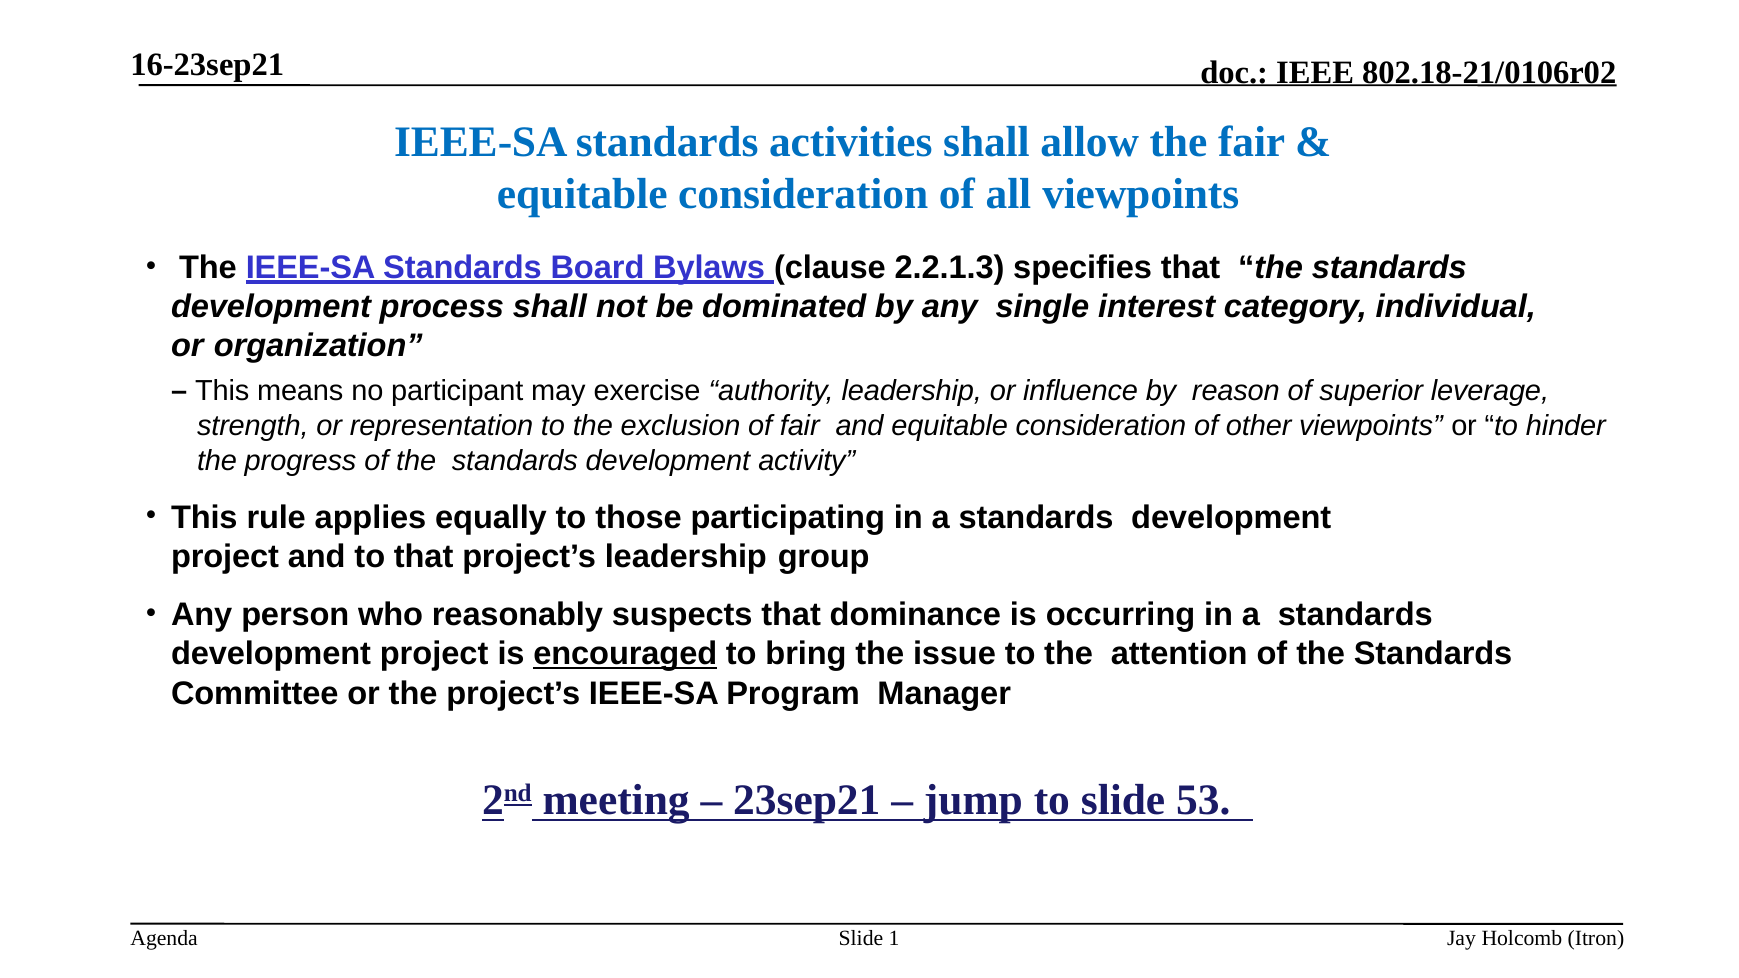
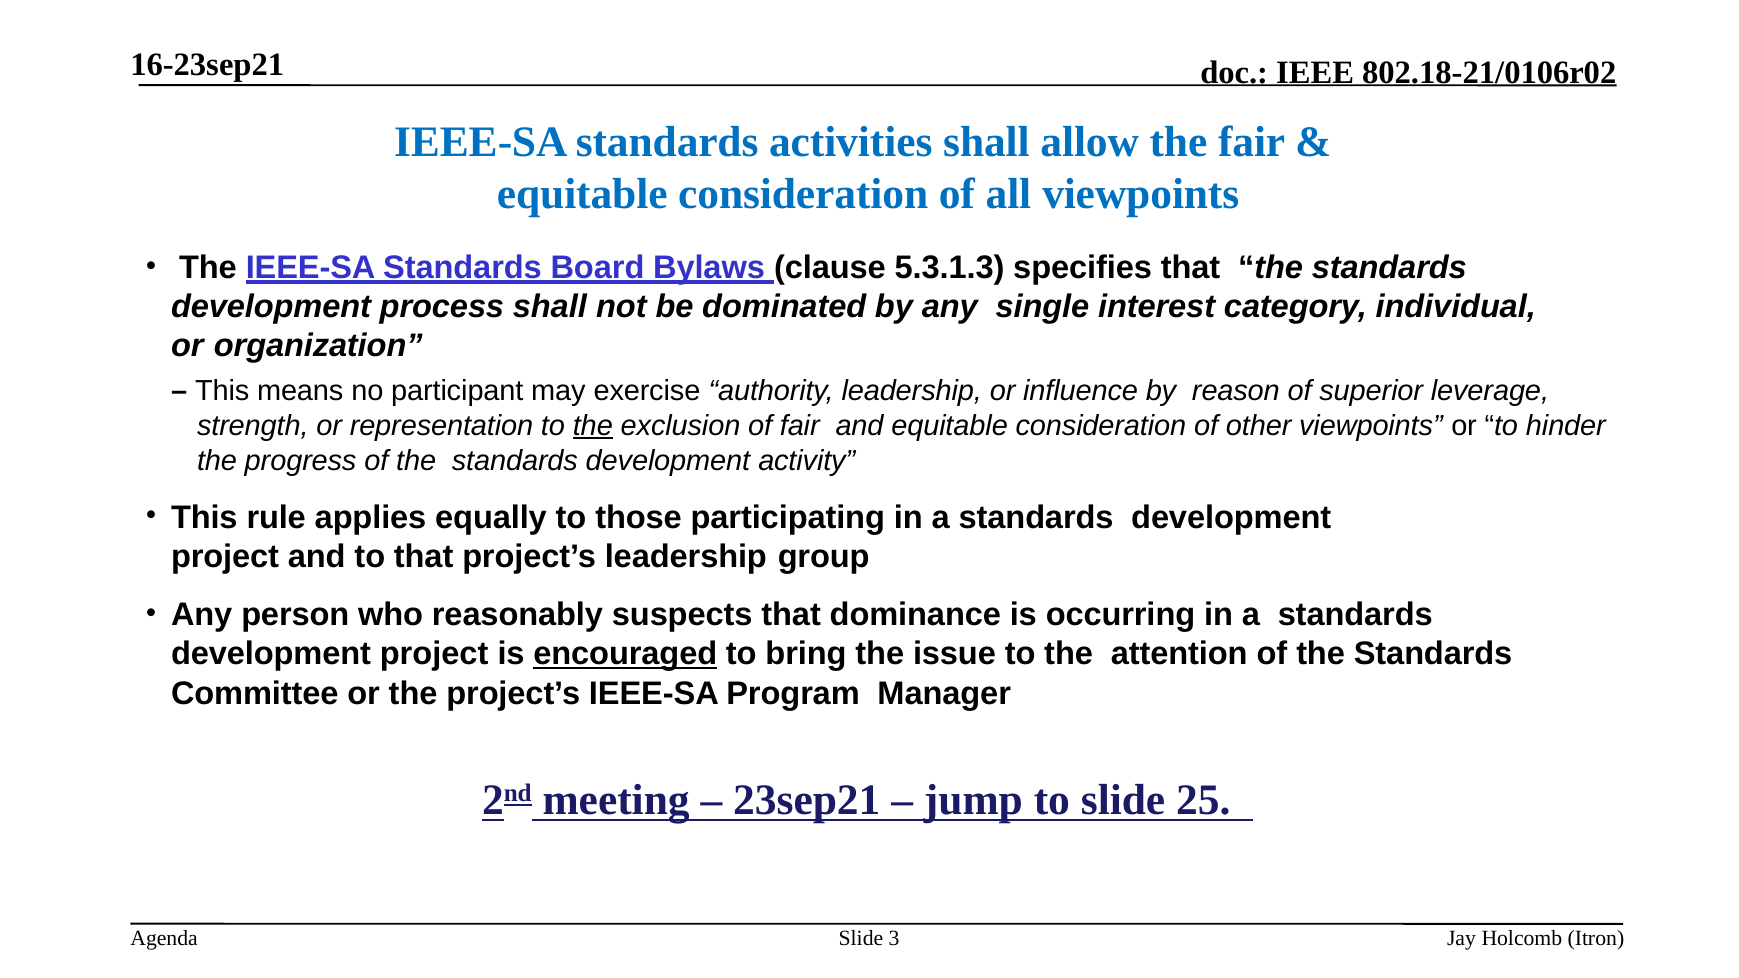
2.2.1.3: 2.2.1.3 -> 5.3.1.3 (950, 268)
the underline: none -> present (593, 426)
53: 53 -> 25 (1203, 801)
1: 1 -> 3 (894, 938)
